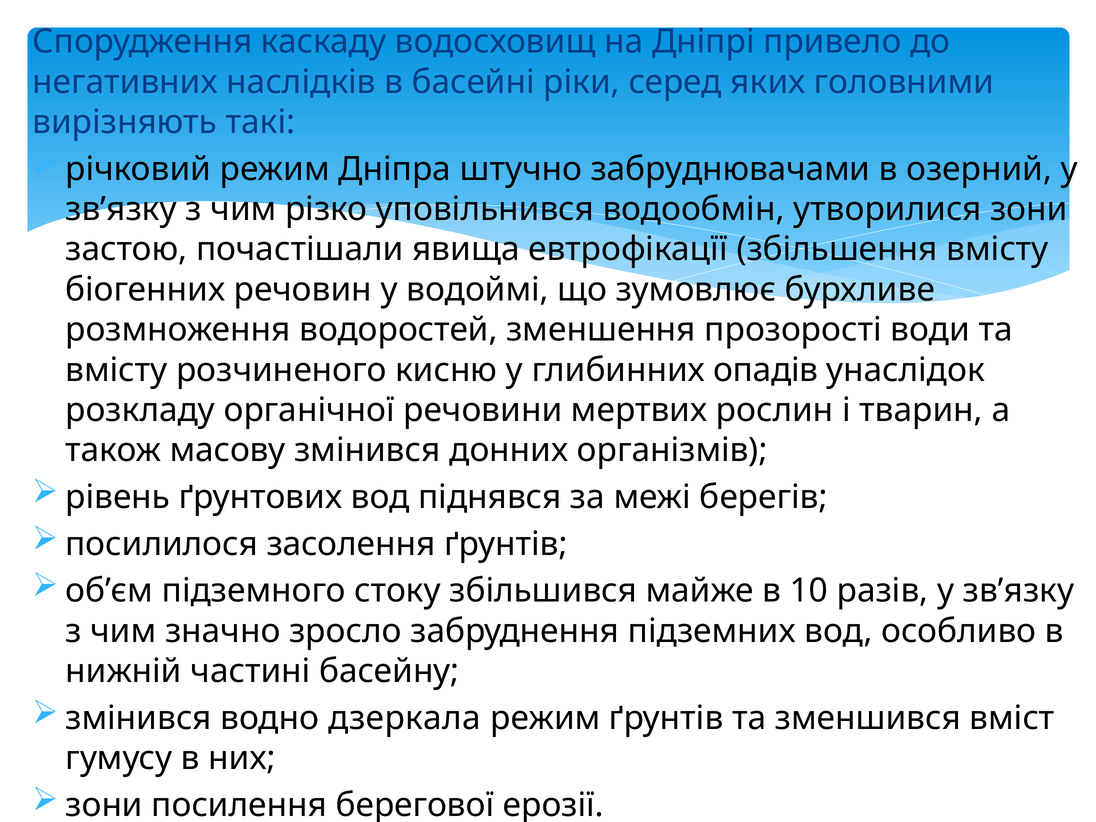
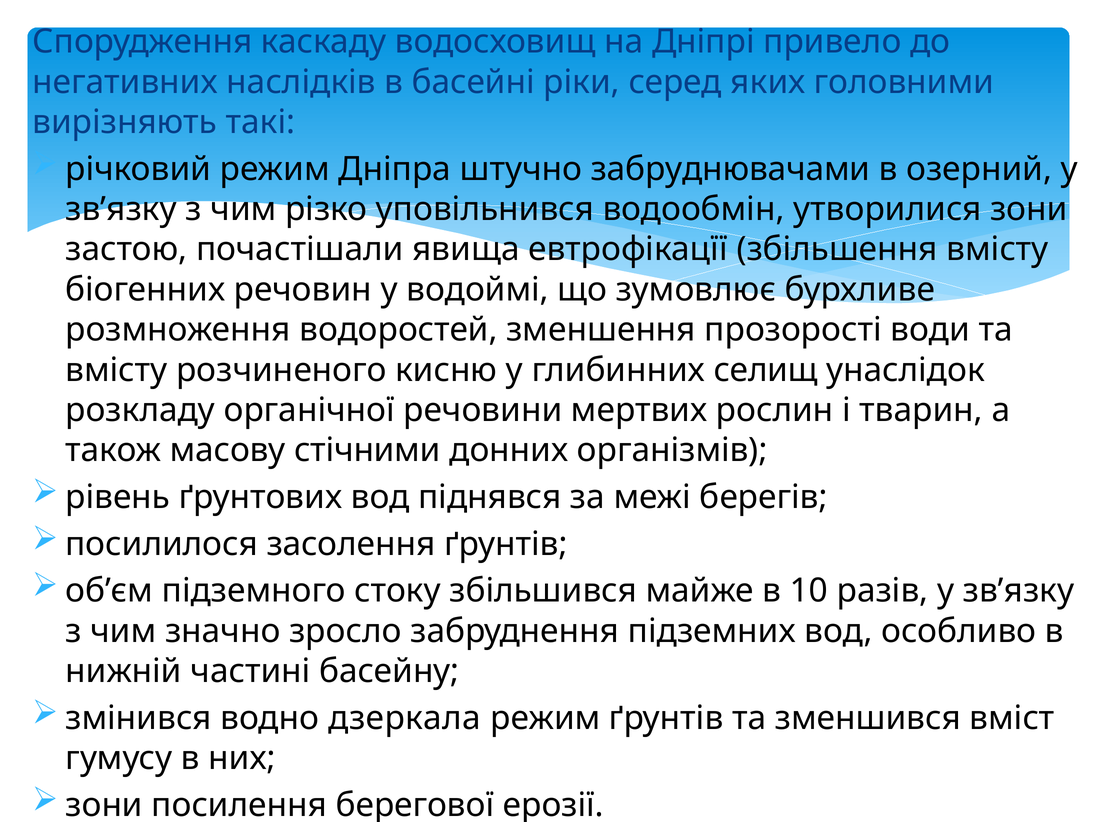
опадів: опадів -> селищ (766, 370)
масову змінився: змінився -> стічними (367, 450)
